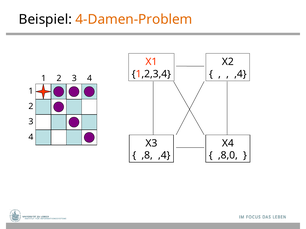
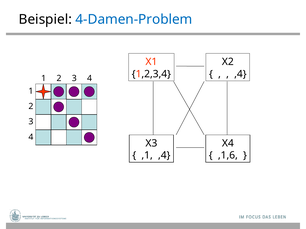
4-Damen-Problem colour: orange -> blue (134, 19)
,8: ,8 -> ,1 (147, 156)
,8,0: ,8,0 -> ,1,6 (228, 156)
